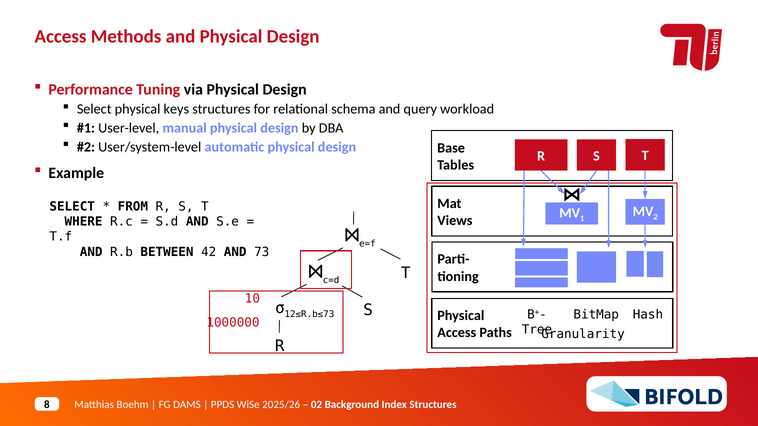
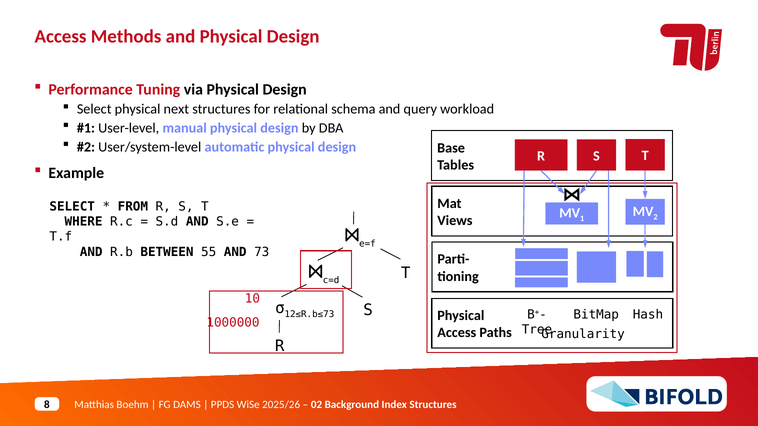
keys: keys -> next (176, 109)
42: 42 -> 55 (209, 252)
